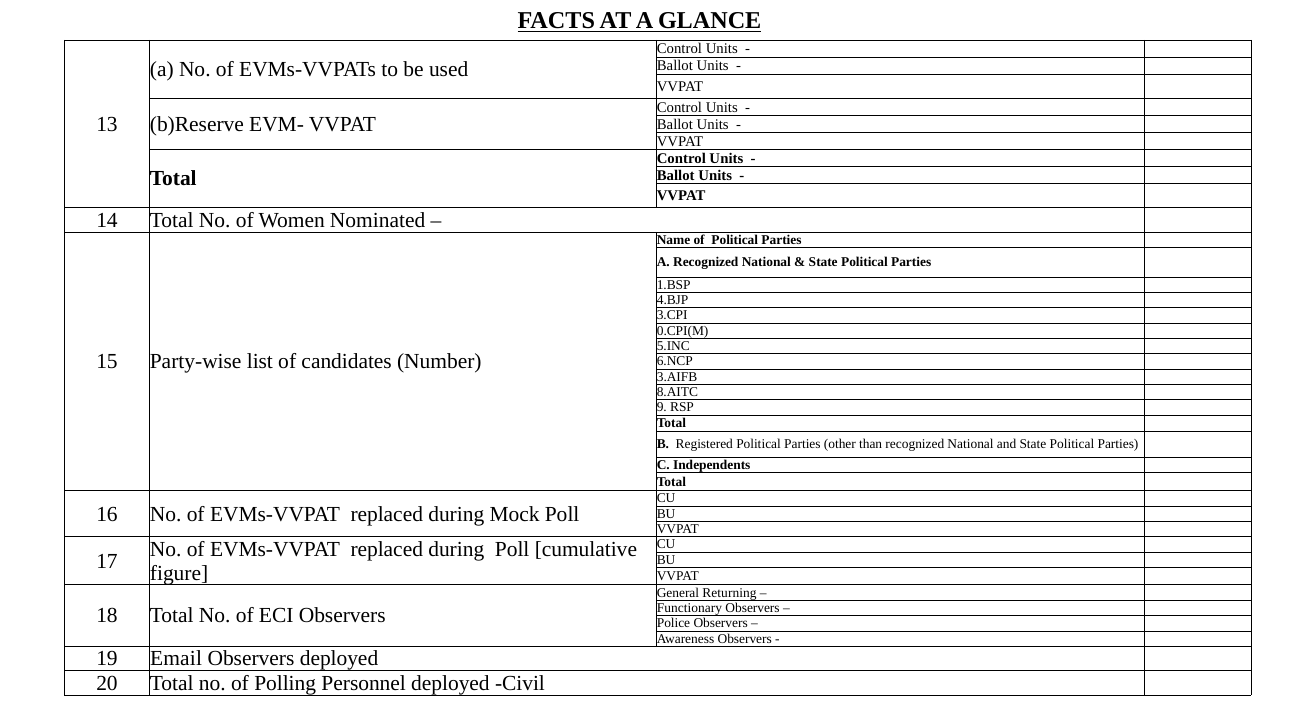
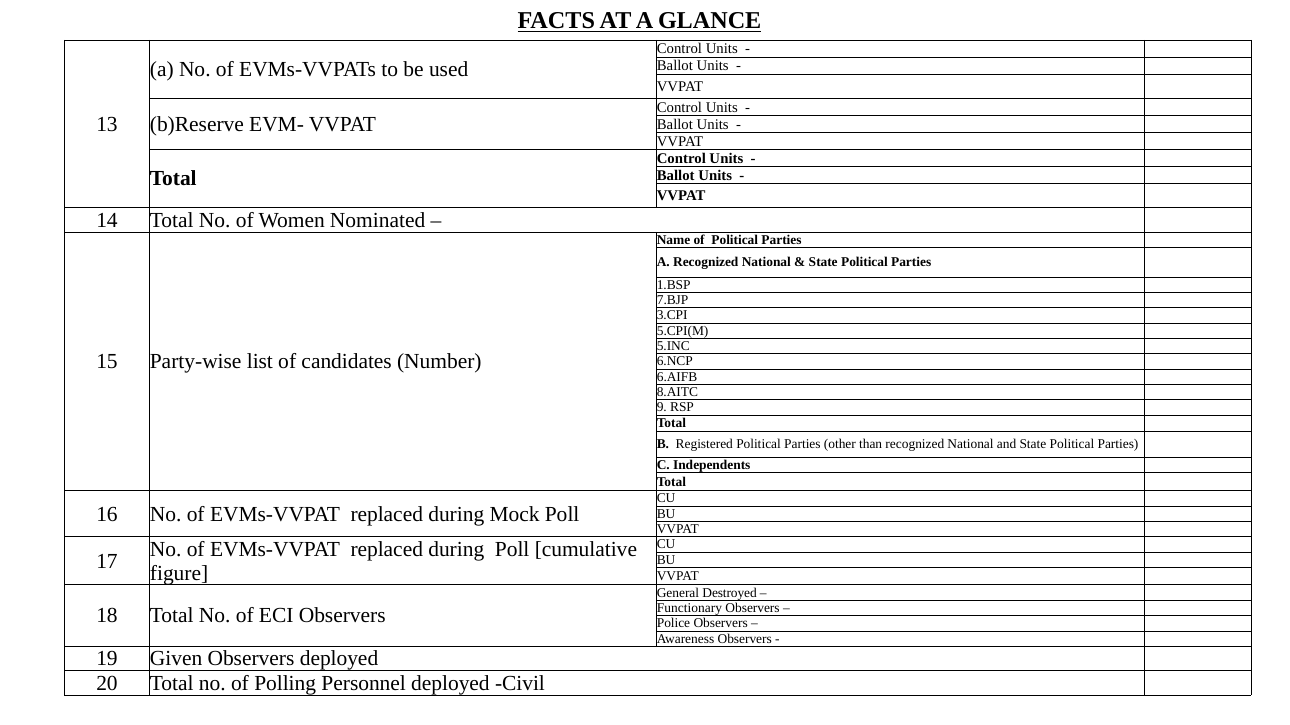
4.BJP: 4.BJP -> 7.BJP (673, 300)
0.CPI(M: 0.CPI(M -> 5.CPI(M (683, 331)
3.AIFB: 3.AIFB -> 6.AIFB (677, 377)
Returning: Returning -> Destroyed (730, 593)
Email: Email -> Given (176, 659)
